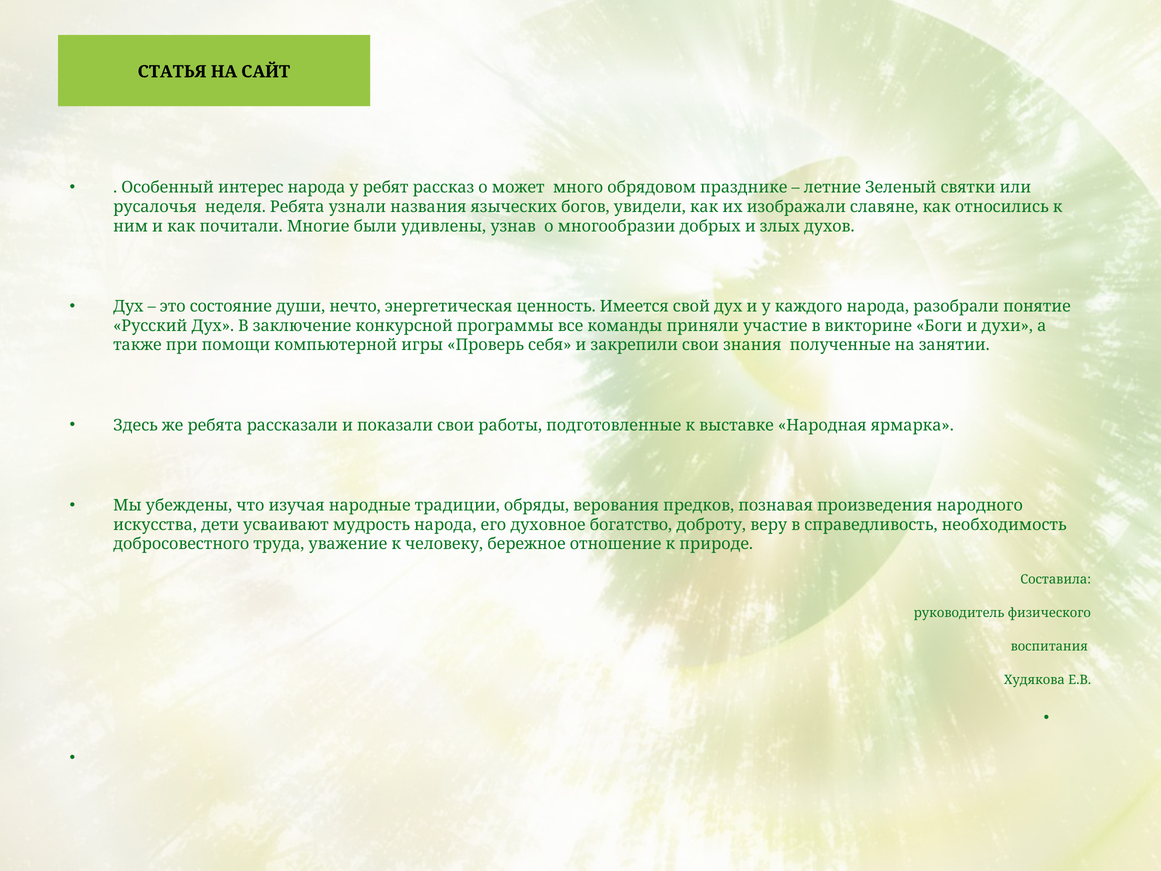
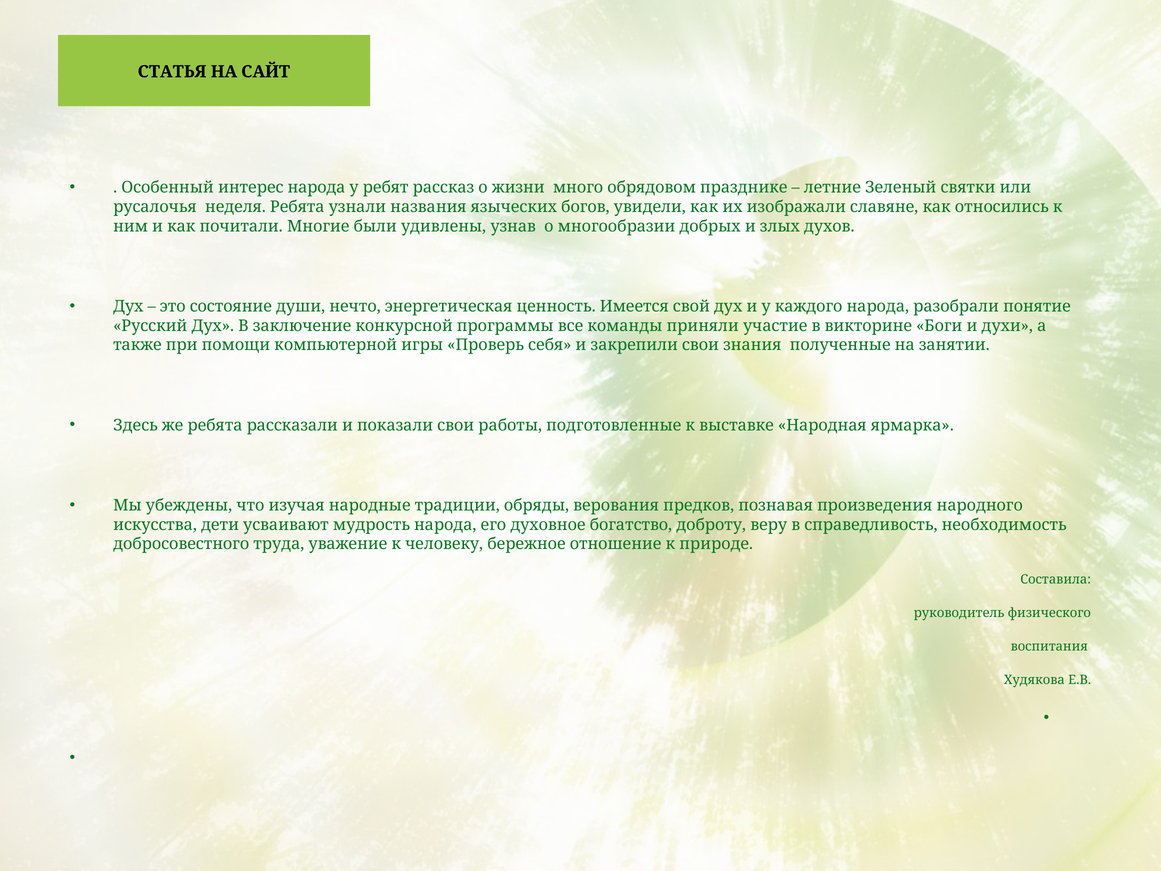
может: может -> жизни (518, 187)
